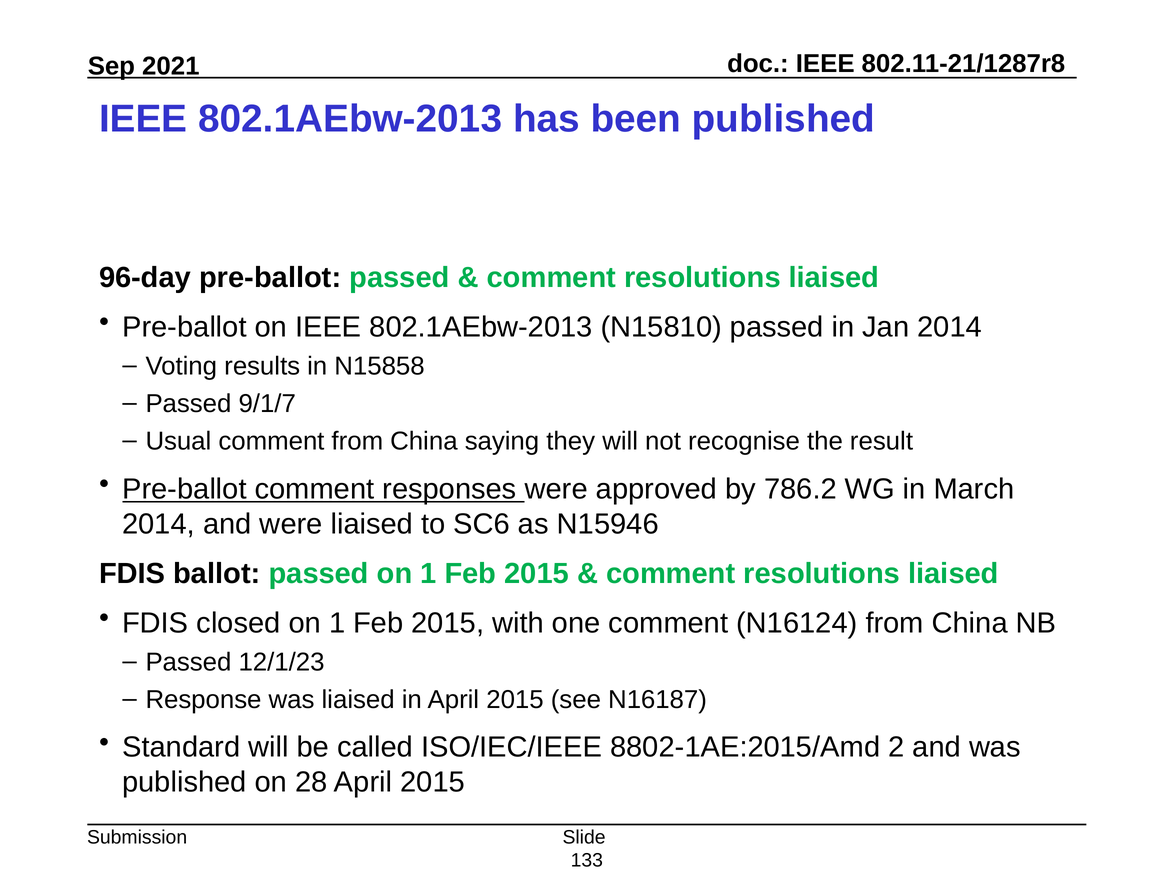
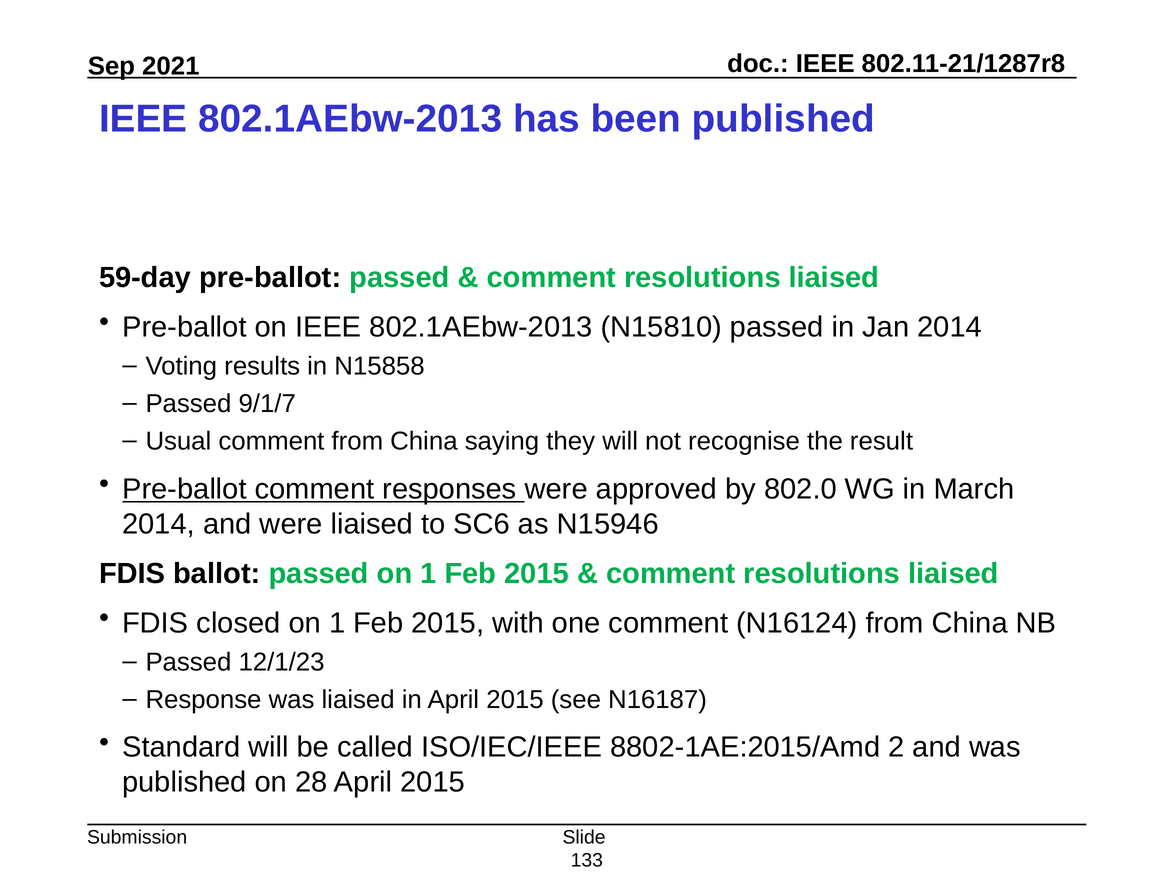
96-day: 96-day -> 59-day (145, 278)
786.2: 786.2 -> 802.0 (800, 489)
